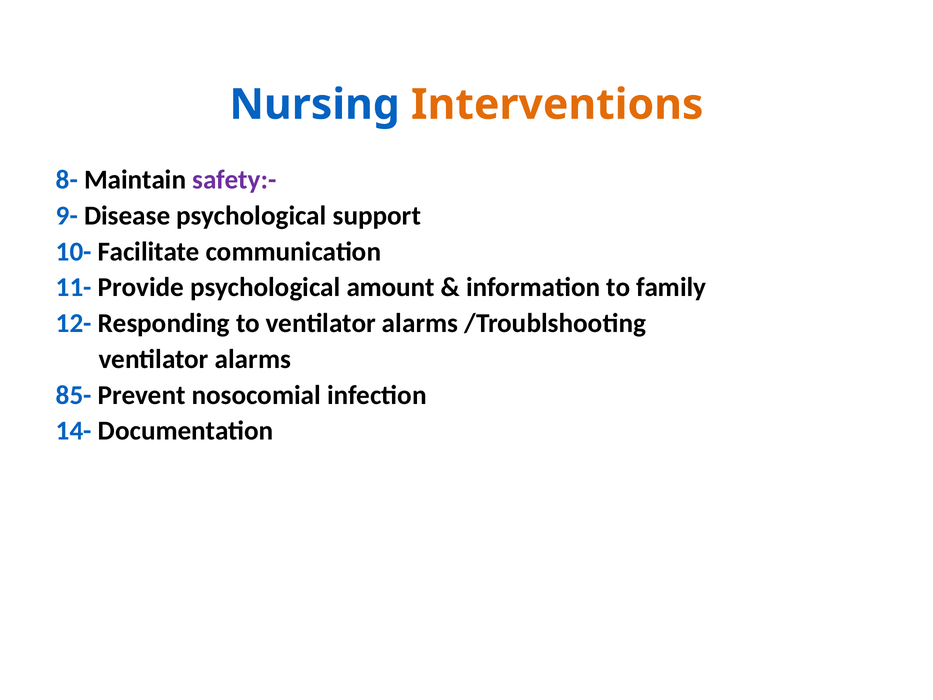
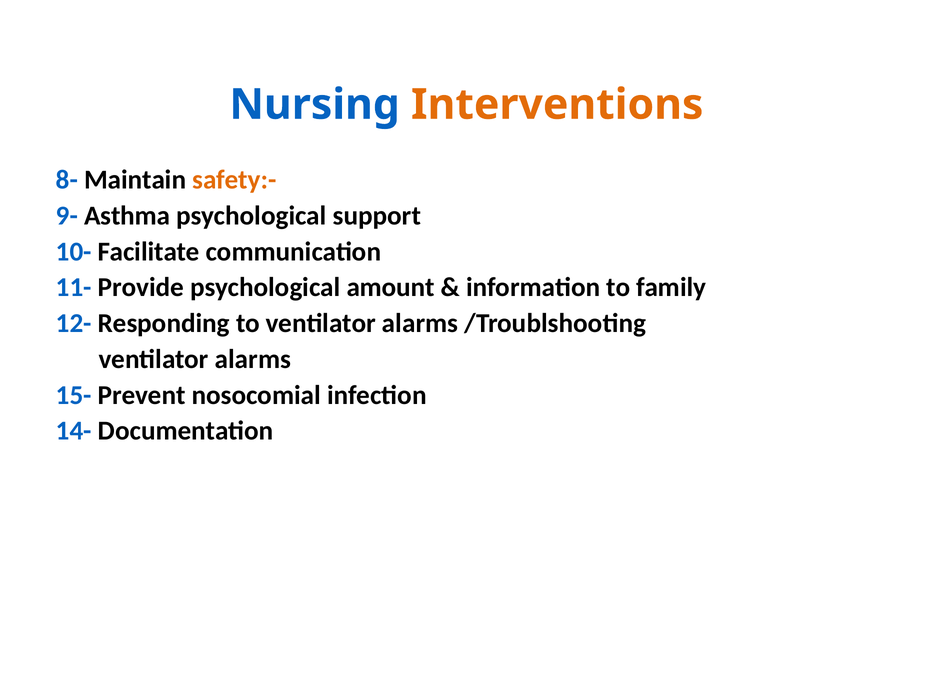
safety:- colour: purple -> orange (234, 180)
Disease: Disease -> Asthma (127, 216)
85-: 85- -> 15- (74, 395)
